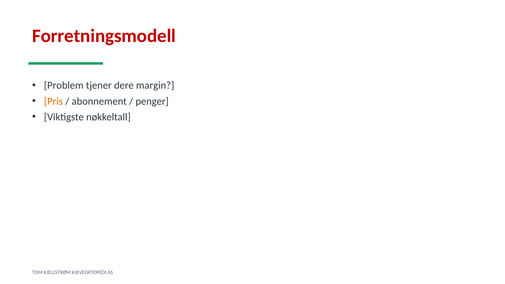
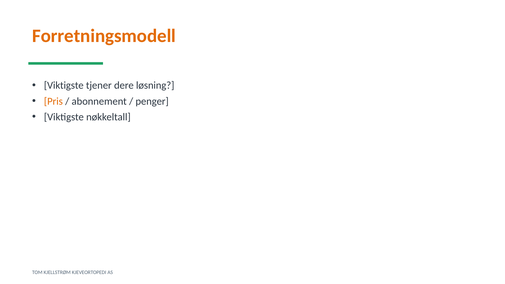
Forretningsmodell colour: red -> orange (104, 36)
Problem: Problem -> Viktigste (64, 86)
margin: margin -> løsning (155, 86)
